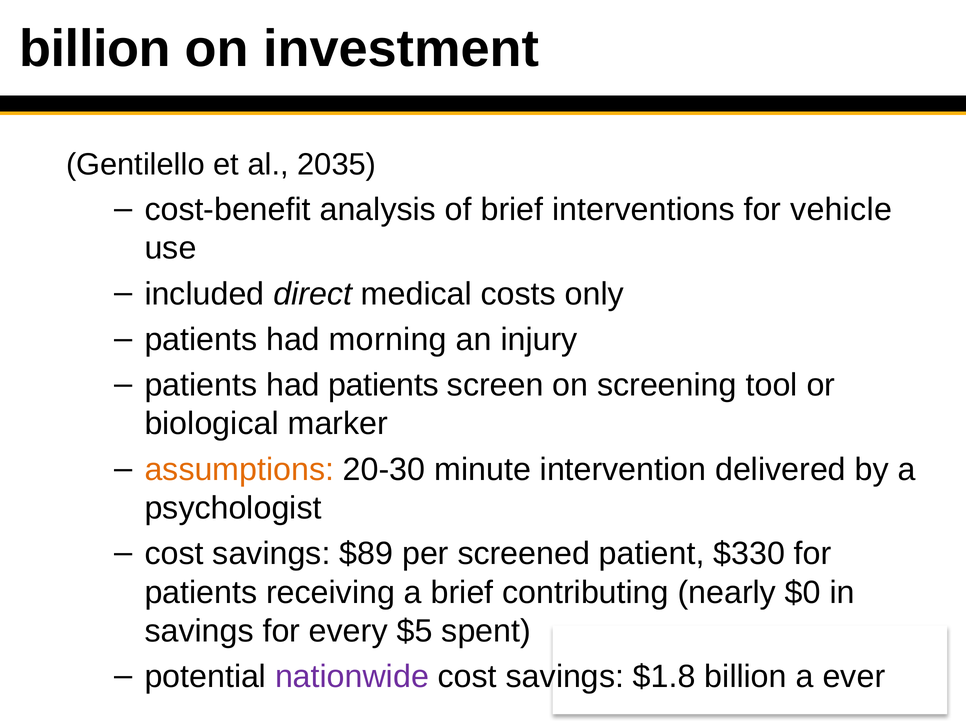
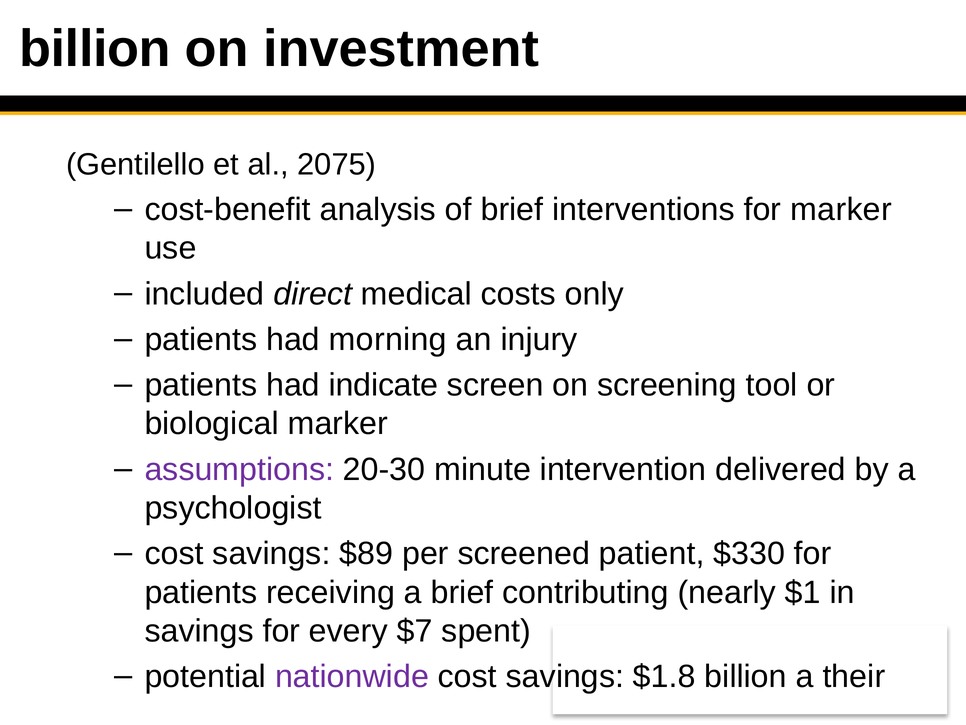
2035: 2035 -> 2075 (337, 165)
for vehicle: vehicle -> marker (841, 209)
had patients: patients -> indicate (384, 385)
assumptions colour: orange -> purple (239, 469)
$0: $0 -> $1 (803, 592)
$5: $5 -> $7 (415, 631)
ever: ever -> their (854, 676)
